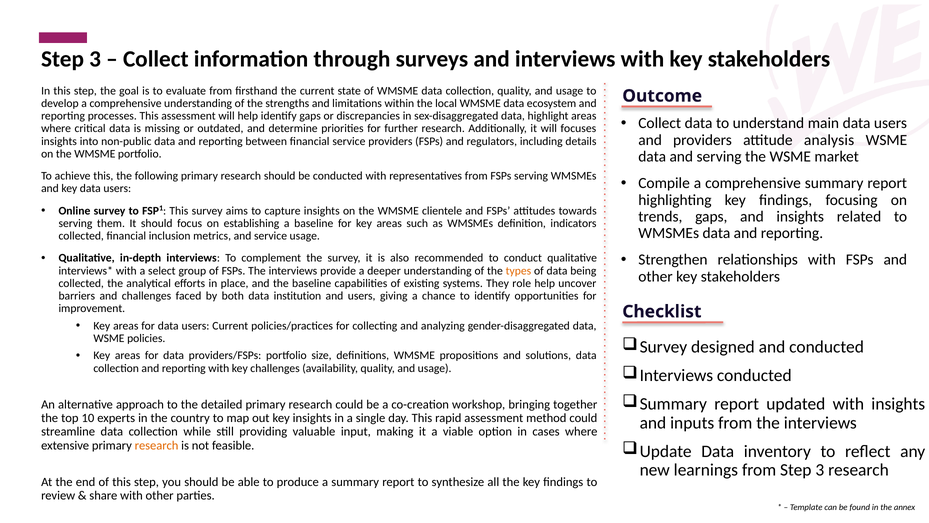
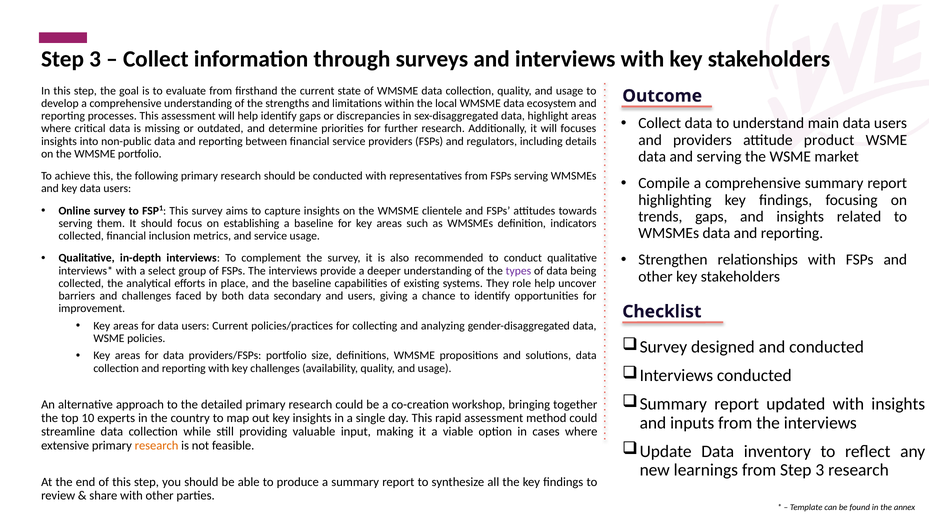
analysis: analysis -> product (829, 140)
types colour: orange -> purple (518, 270)
institution: institution -> secondary (297, 296)
